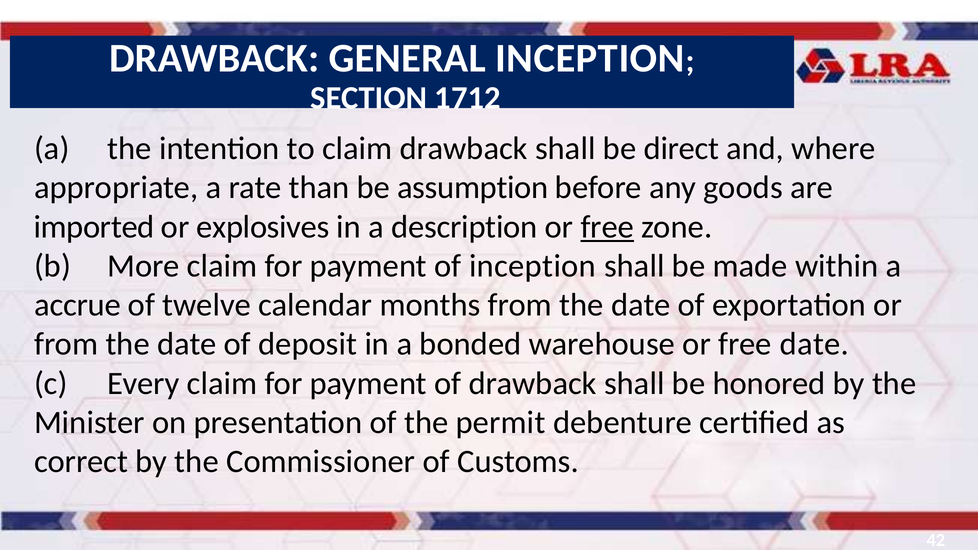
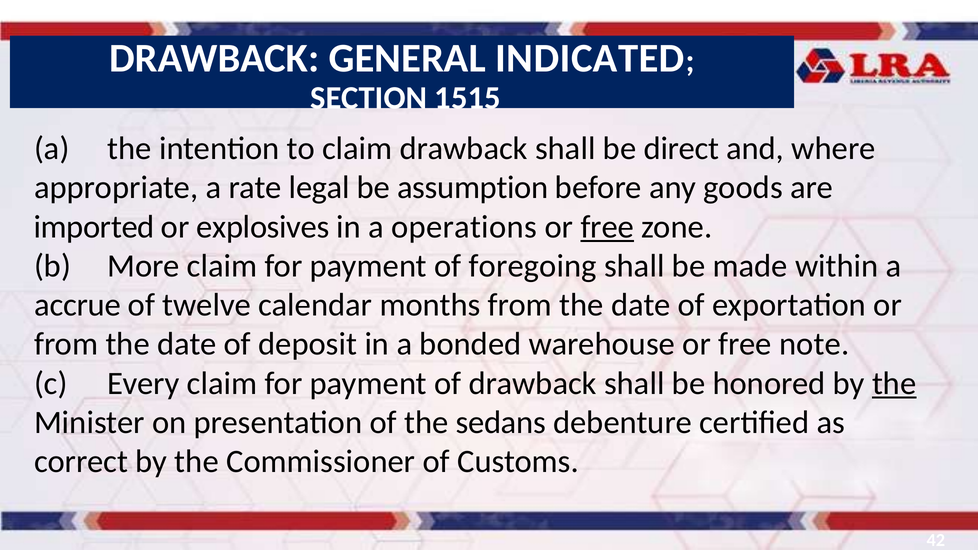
GENERAL INCEPTION: INCEPTION -> INDICATED (590, 58)
1712: 1712 -> 1515 (468, 98)
than: than -> legal (319, 188)
description: description -> operations (464, 227)
of inception: inception -> foregoing (533, 266)
free date: date -> note (814, 344)
the underline: none -> present (894, 383)
permit: permit -> sedans (501, 422)
